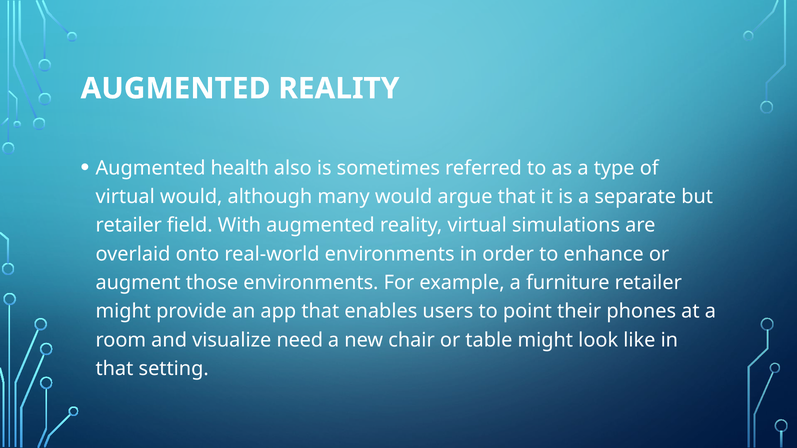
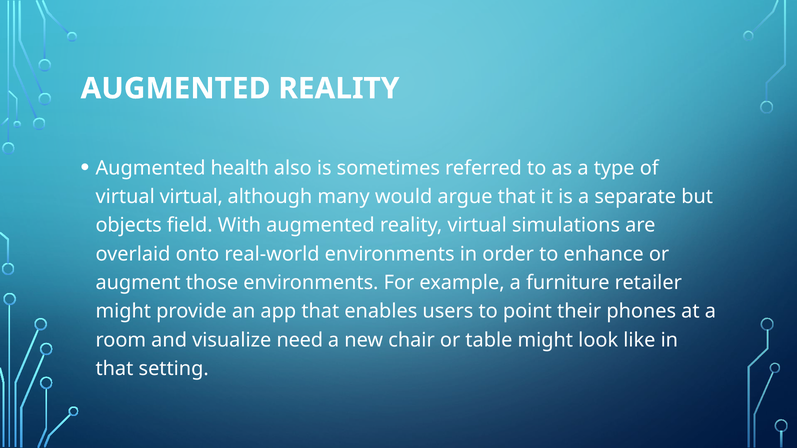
virtual would: would -> virtual (191, 197)
retailer: retailer -> objects (129, 226)
